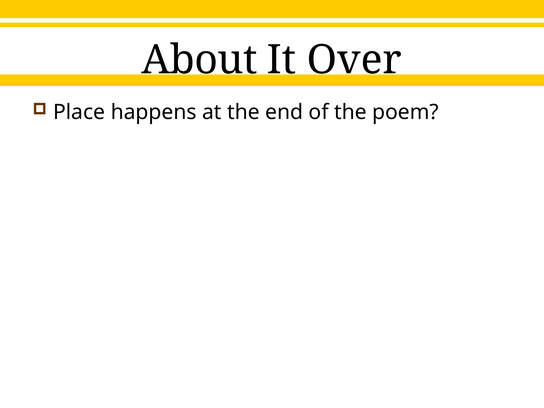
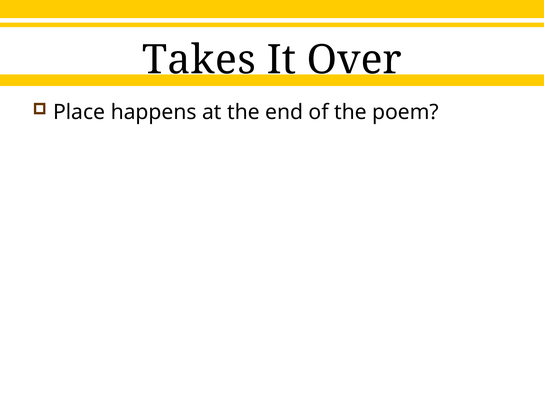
About: About -> Takes (199, 60)
